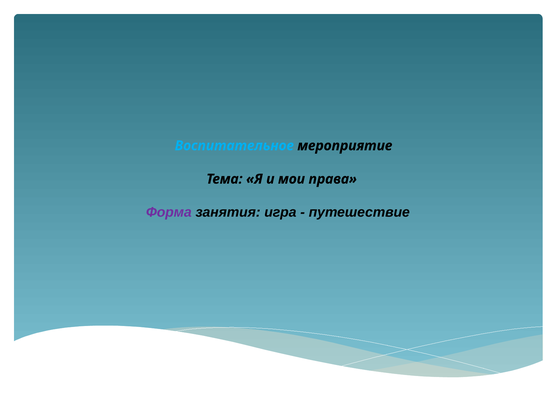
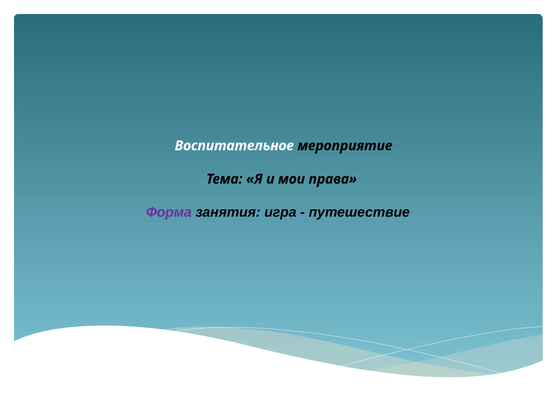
Воспитательное colour: light blue -> white (234, 146)
